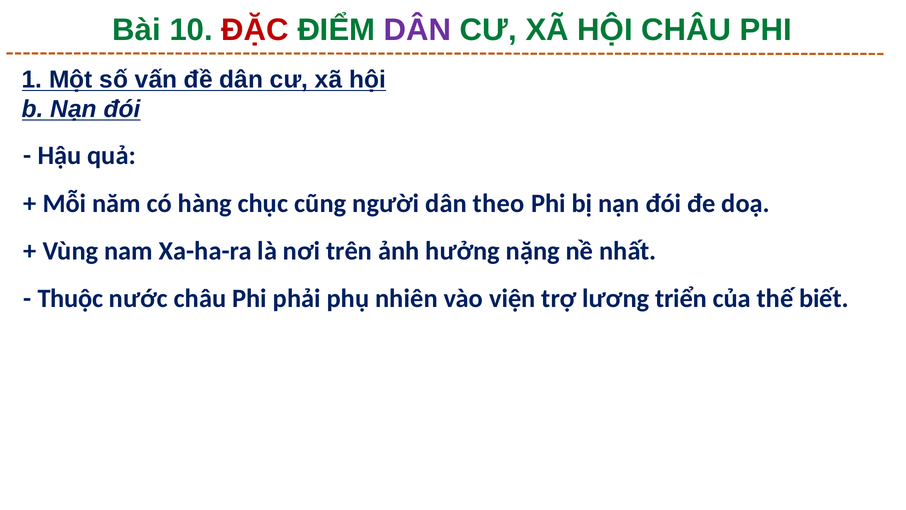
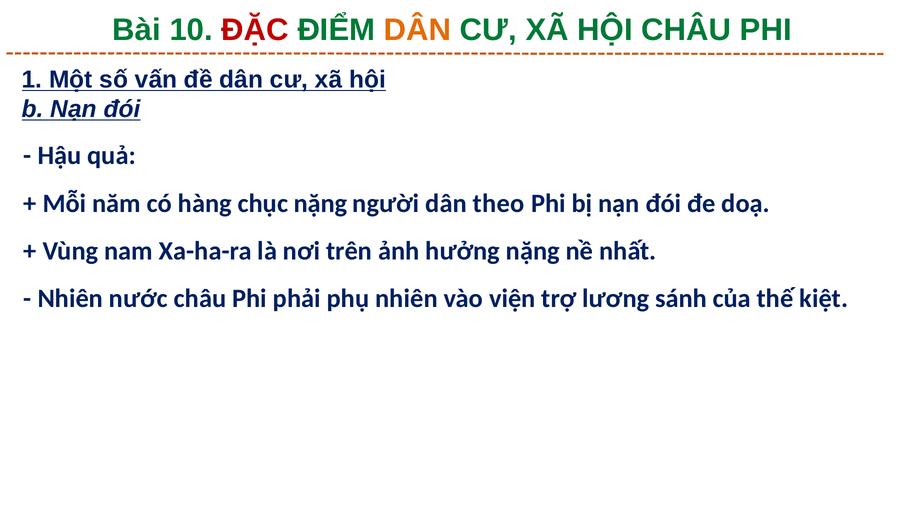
DÂN colour: purple -> orange (418, 30)
chục cũng: cũng -> nặng (320, 203)
Thuộc: Thuộc -> Nhiên (70, 298)
triển: triển -> sánh (681, 298)
biết: biết -> kiệt (824, 298)
